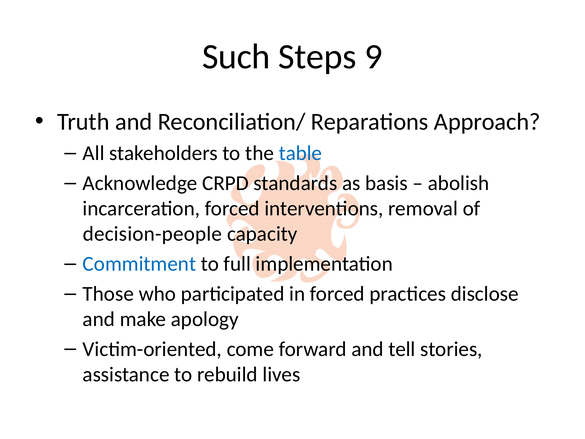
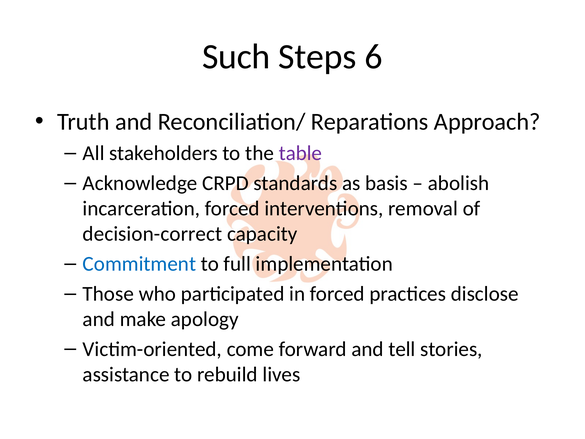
9: 9 -> 6 (374, 57)
table colour: blue -> purple (300, 153)
decision-people: decision-people -> decision-correct (152, 234)
